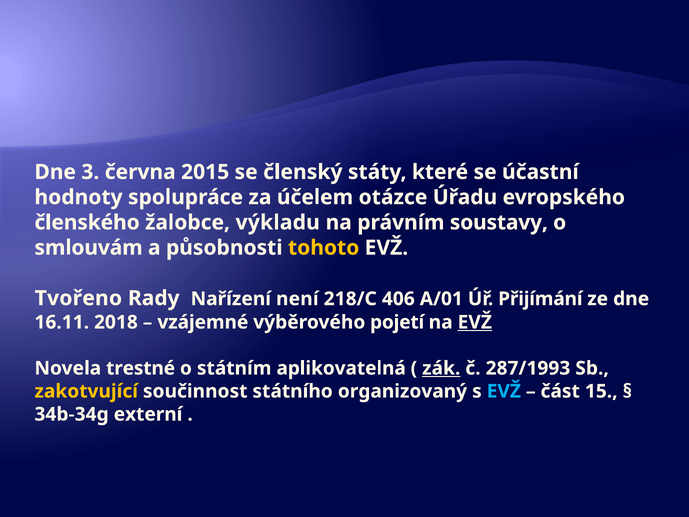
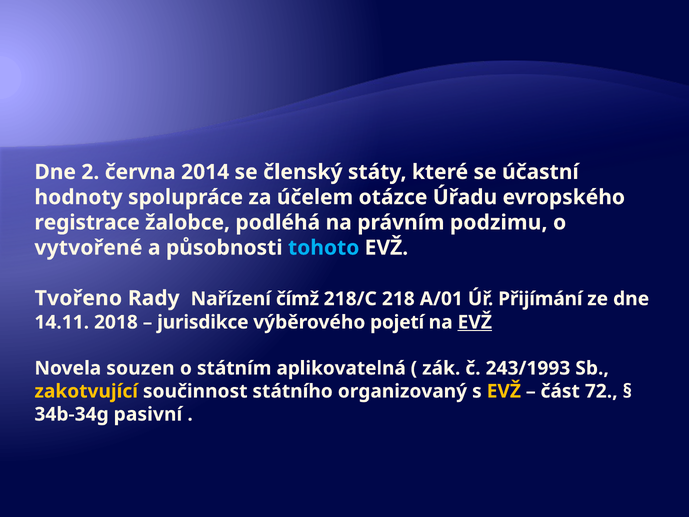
3: 3 -> 2 (90, 172)
2015: 2015 -> 2014 (205, 172)
členského: členského -> registrace (87, 222)
výkladu: výkladu -> podléhá (278, 222)
soustavy: soustavy -> podzimu (499, 222)
smlouvám: smlouvám -> vytvořené (88, 248)
tohoto colour: yellow -> light blue (324, 248)
není: není -> čímž (297, 299)
406: 406 -> 218 (398, 299)
16.11: 16.11 -> 14.11 (62, 322)
vzájemné: vzájemné -> jurisdikce (203, 322)
trestné: trestné -> souzen (140, 368)
zák underline: present -> none (441, 368)
287/1993: 287/1993 -> 243/1993 (528, 368)
EVŽ colour: light blue -> yellow (504, 391)
15: 15 -> 72 (601, 391)
externí: externí -> pasivní (148, 414)
